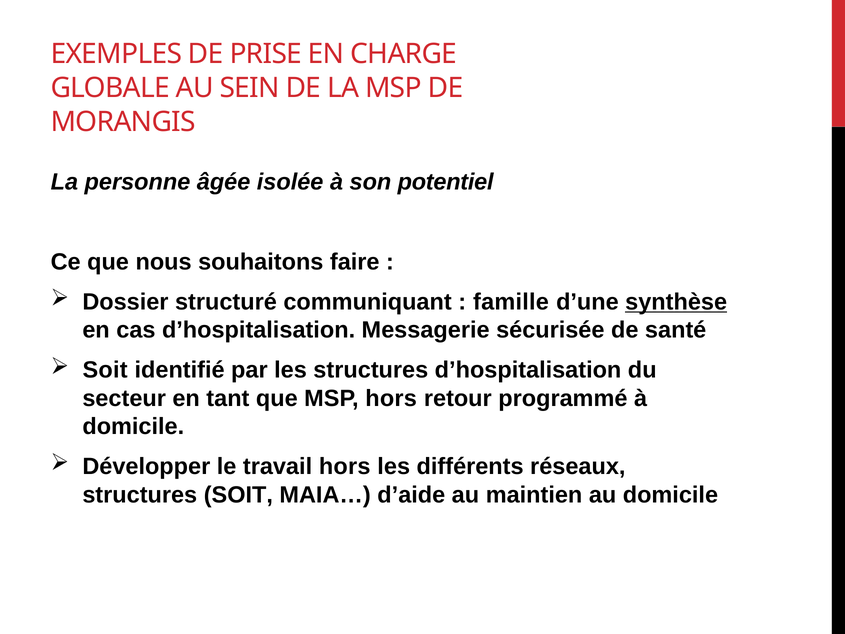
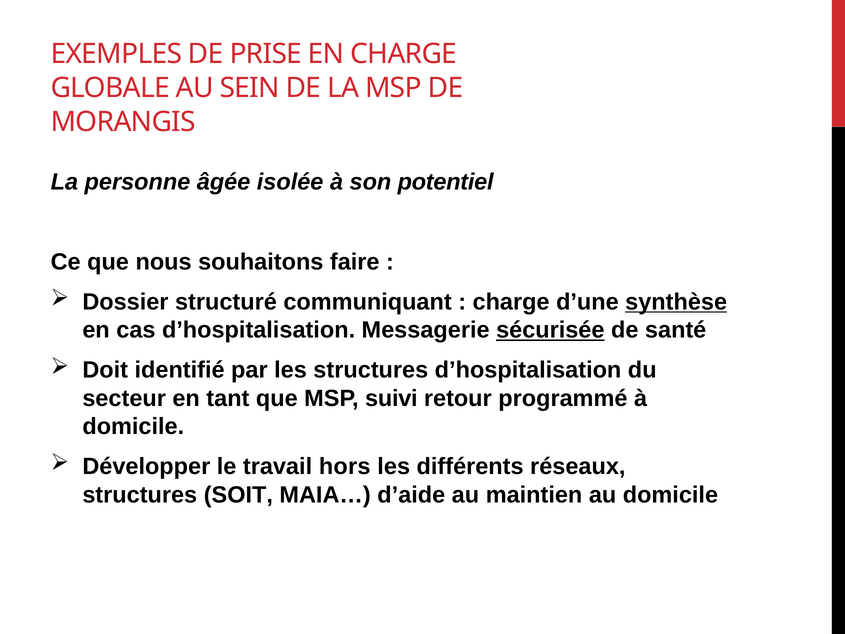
famille: famille -> charge (511, 302)
sécurisée underline: none -> present (550, 330)
Soit: Soit -> Doit (105, 370)
MSP hors: hors -> suivi (391, 398)
